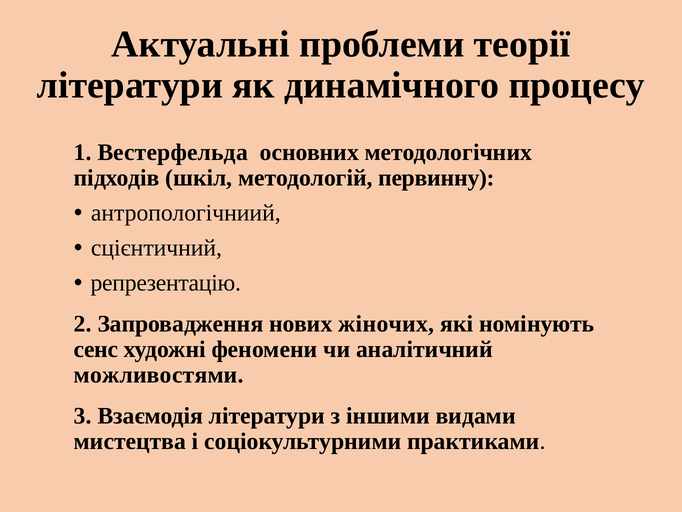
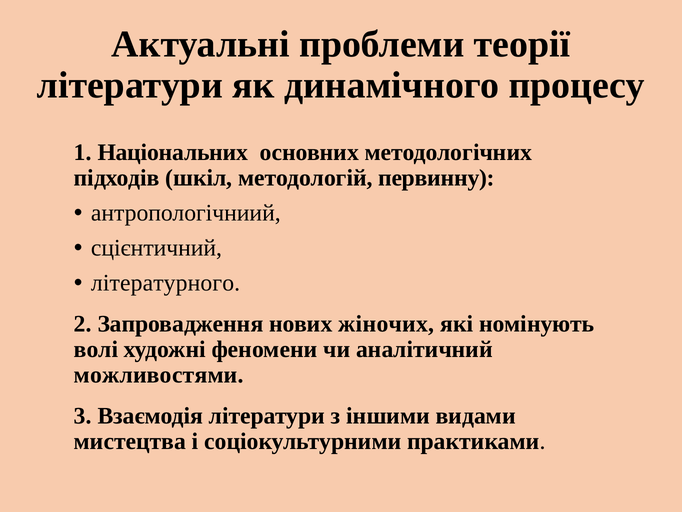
Вестерфельда: Вестерфельда -> Національних (173, 152)
репрезентацію: репрезентацію -> літературного (166, 283)
сенс: сенс -> волі (96, 349)
